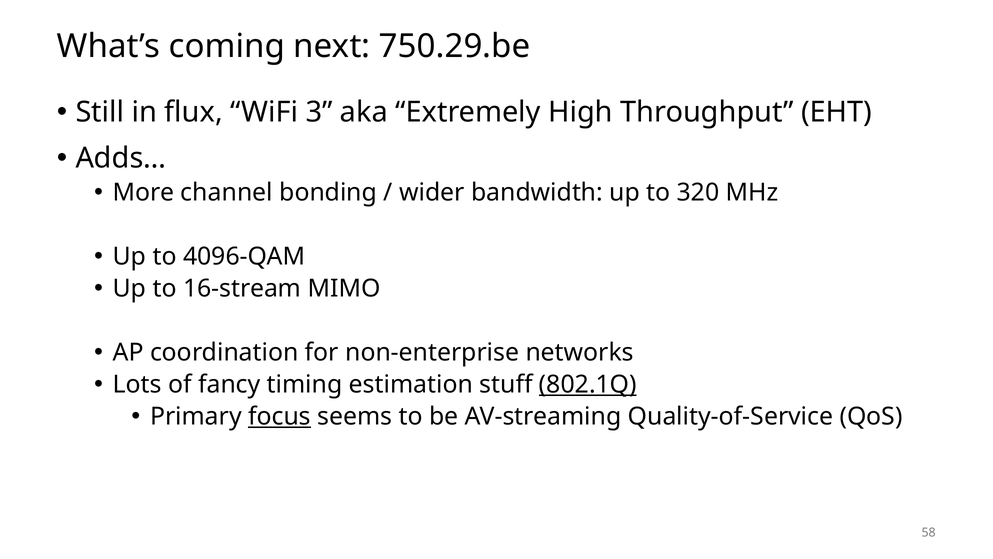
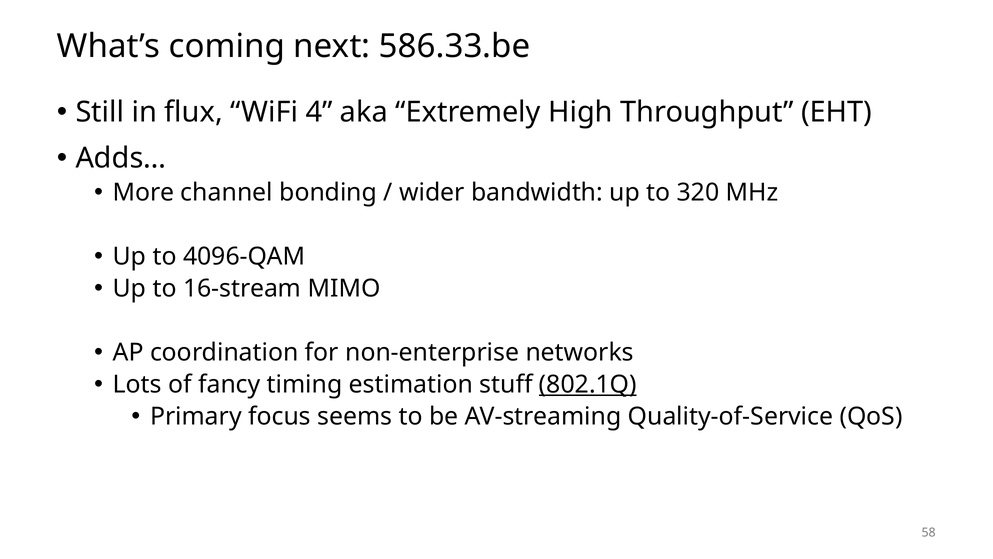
750.29.be: 750.29.be -> 586.33.be (455, 46)
3: 3 -> 4 (319, 112)
focus underline: present -> none (280, 416)
